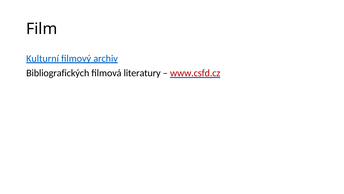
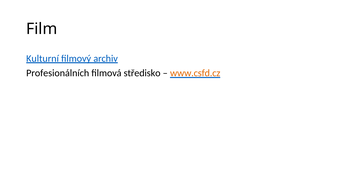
Bibliografických: Bibliografických -> Profesionálních (58, 73)
literatury: literatury -> středisko (142, 73)
www.csfd.cz colour: red -> orange (195, 73)
